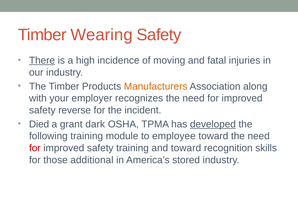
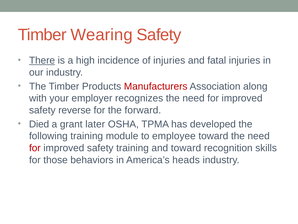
of moving: moving -> injuries (169, 60)
Manufacturers colour: orange -> red (156, 86)
incident: incident -> forward (143, 110)
dark: dark -> later (95, 124)
developed underline: present -> none (213, 124)
additional: additional -> behaviors (92, 160)
stored: stored -> heads (186, 160)
